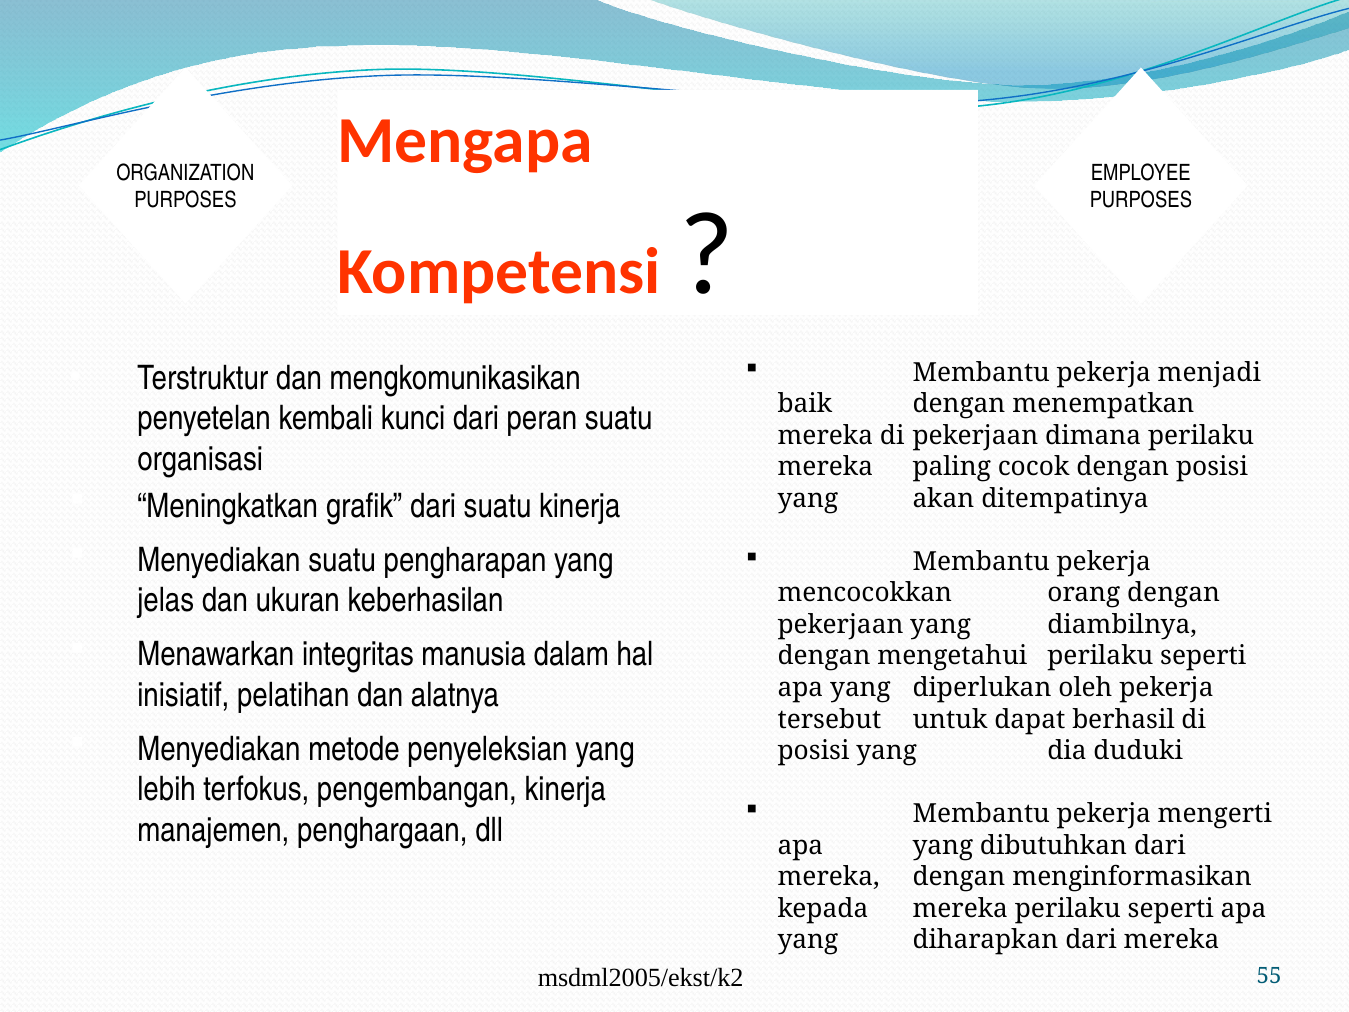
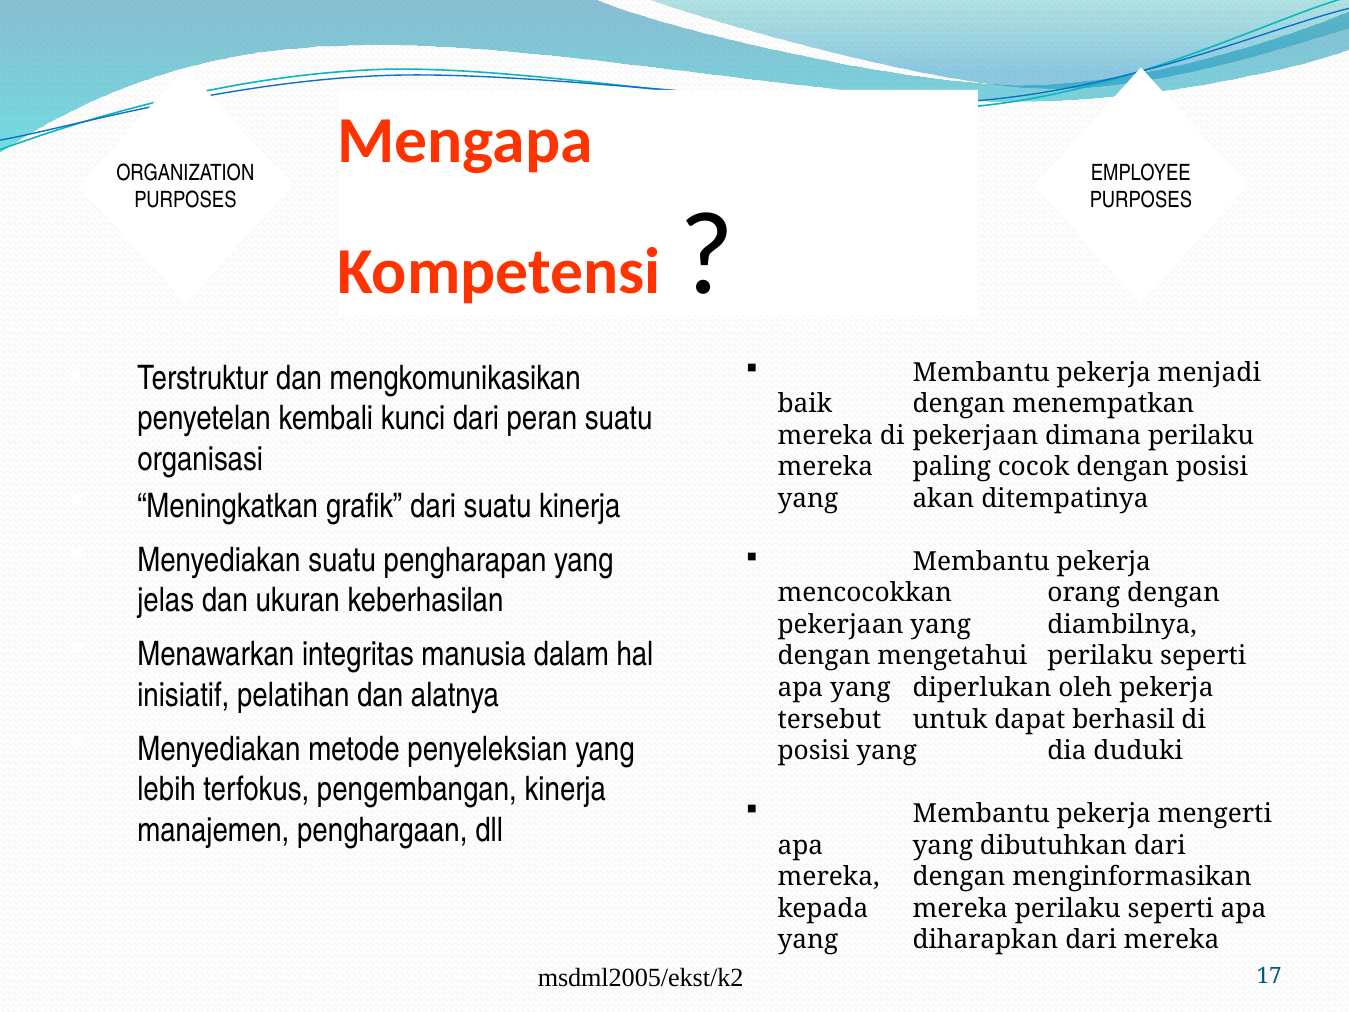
55: 55 -> 17 (1269, 976)
